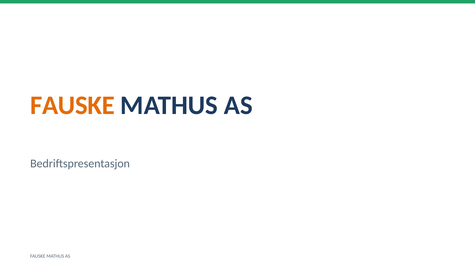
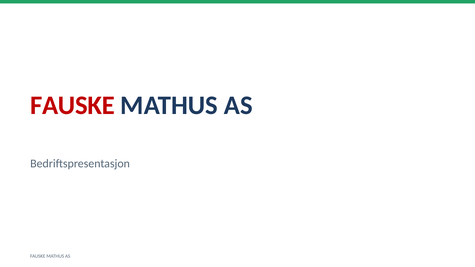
FAUSKE colour: orange -> red (72, 105)
